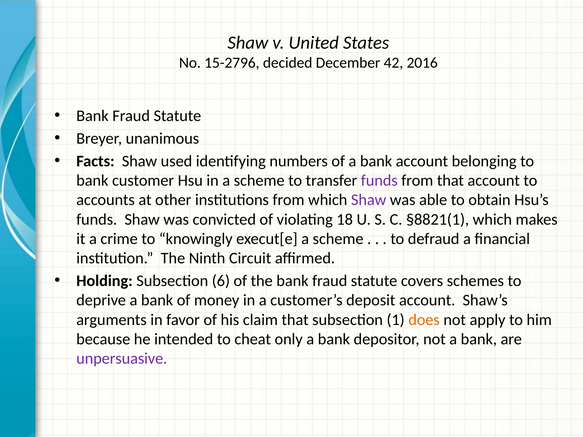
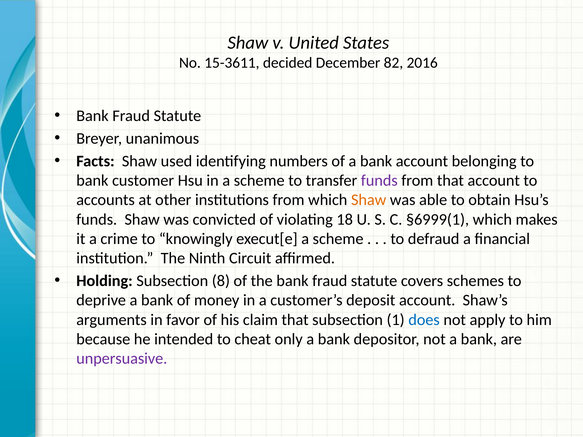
15-2796: 15-2796 -> 15-3611 (232, 63)
42: 42 -> 82 (393, 63)
Shaw colour: purple -> orange (369, 200)
§8821(1: §8821(1 -> §6999(1 (438, 219)
6: 6 -> 8 (221, 281)
does colour: orange -> blue (424, 320)
